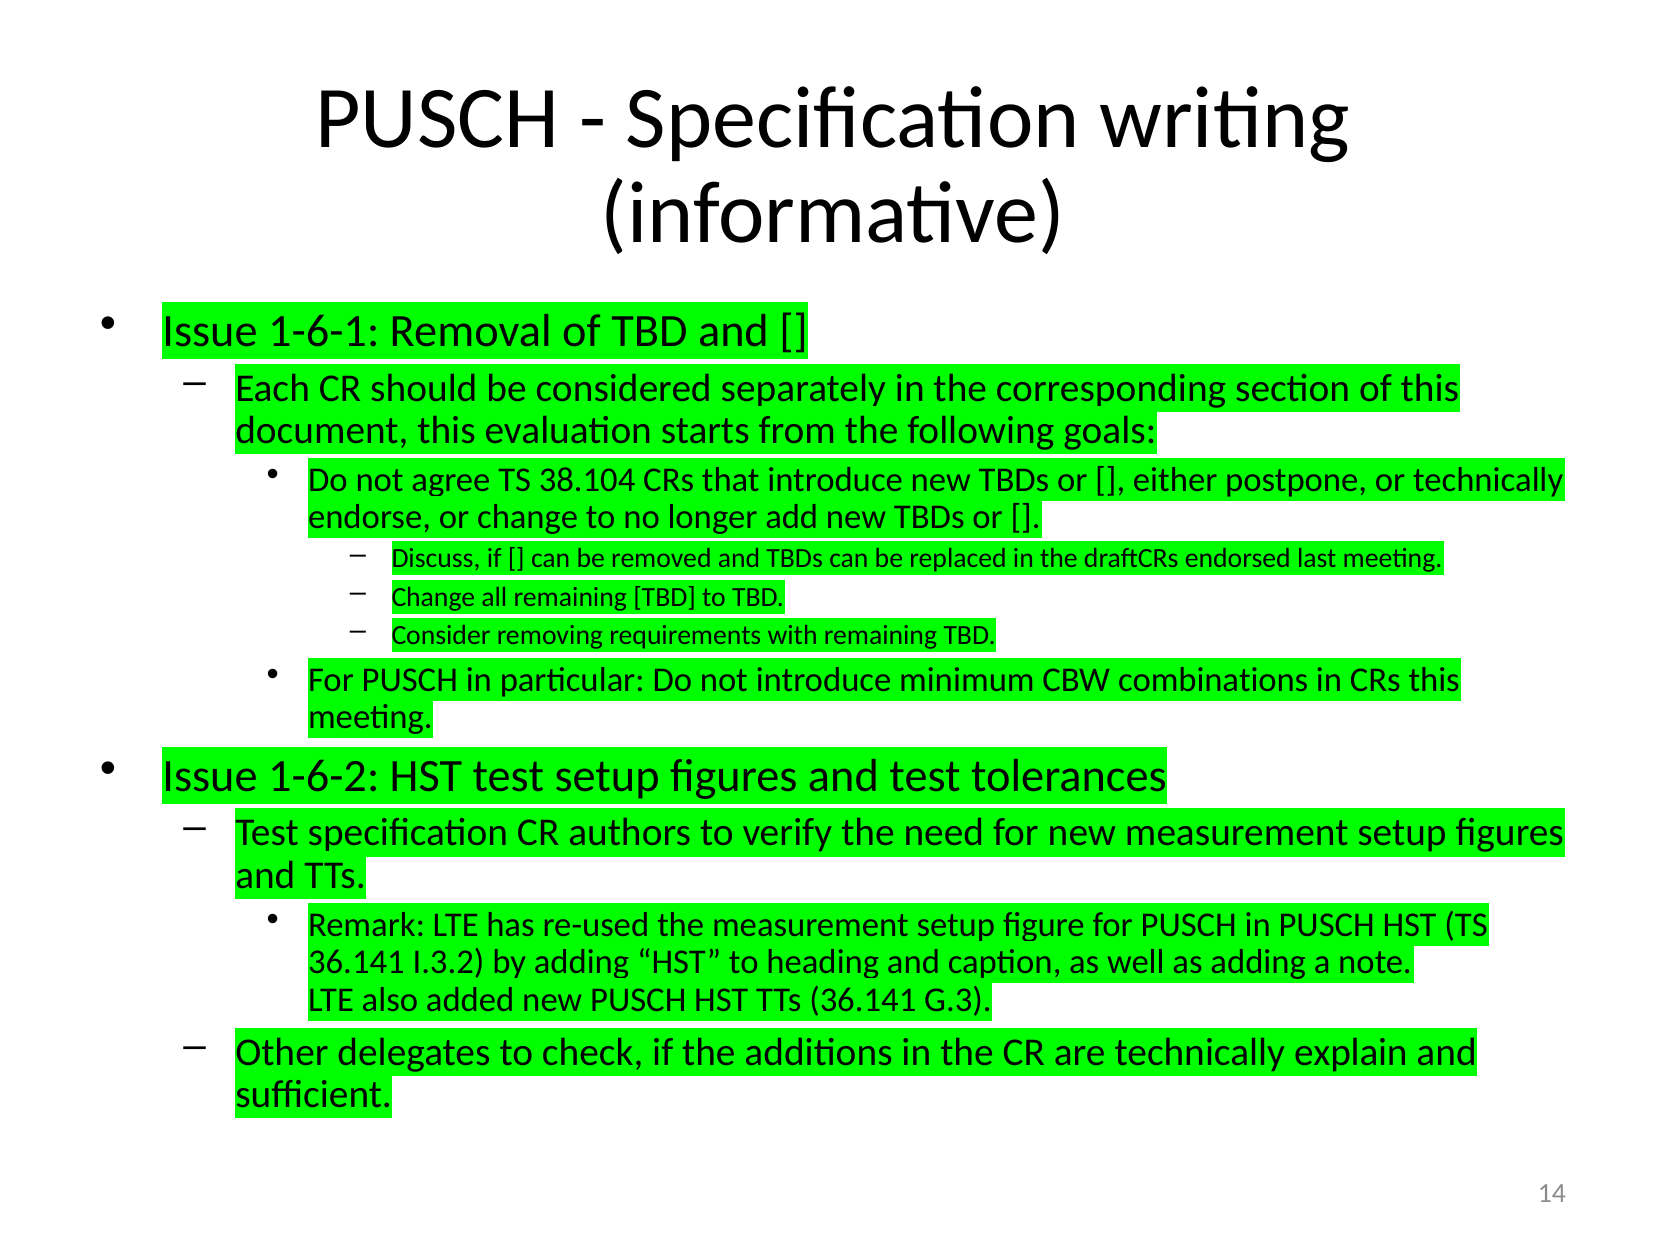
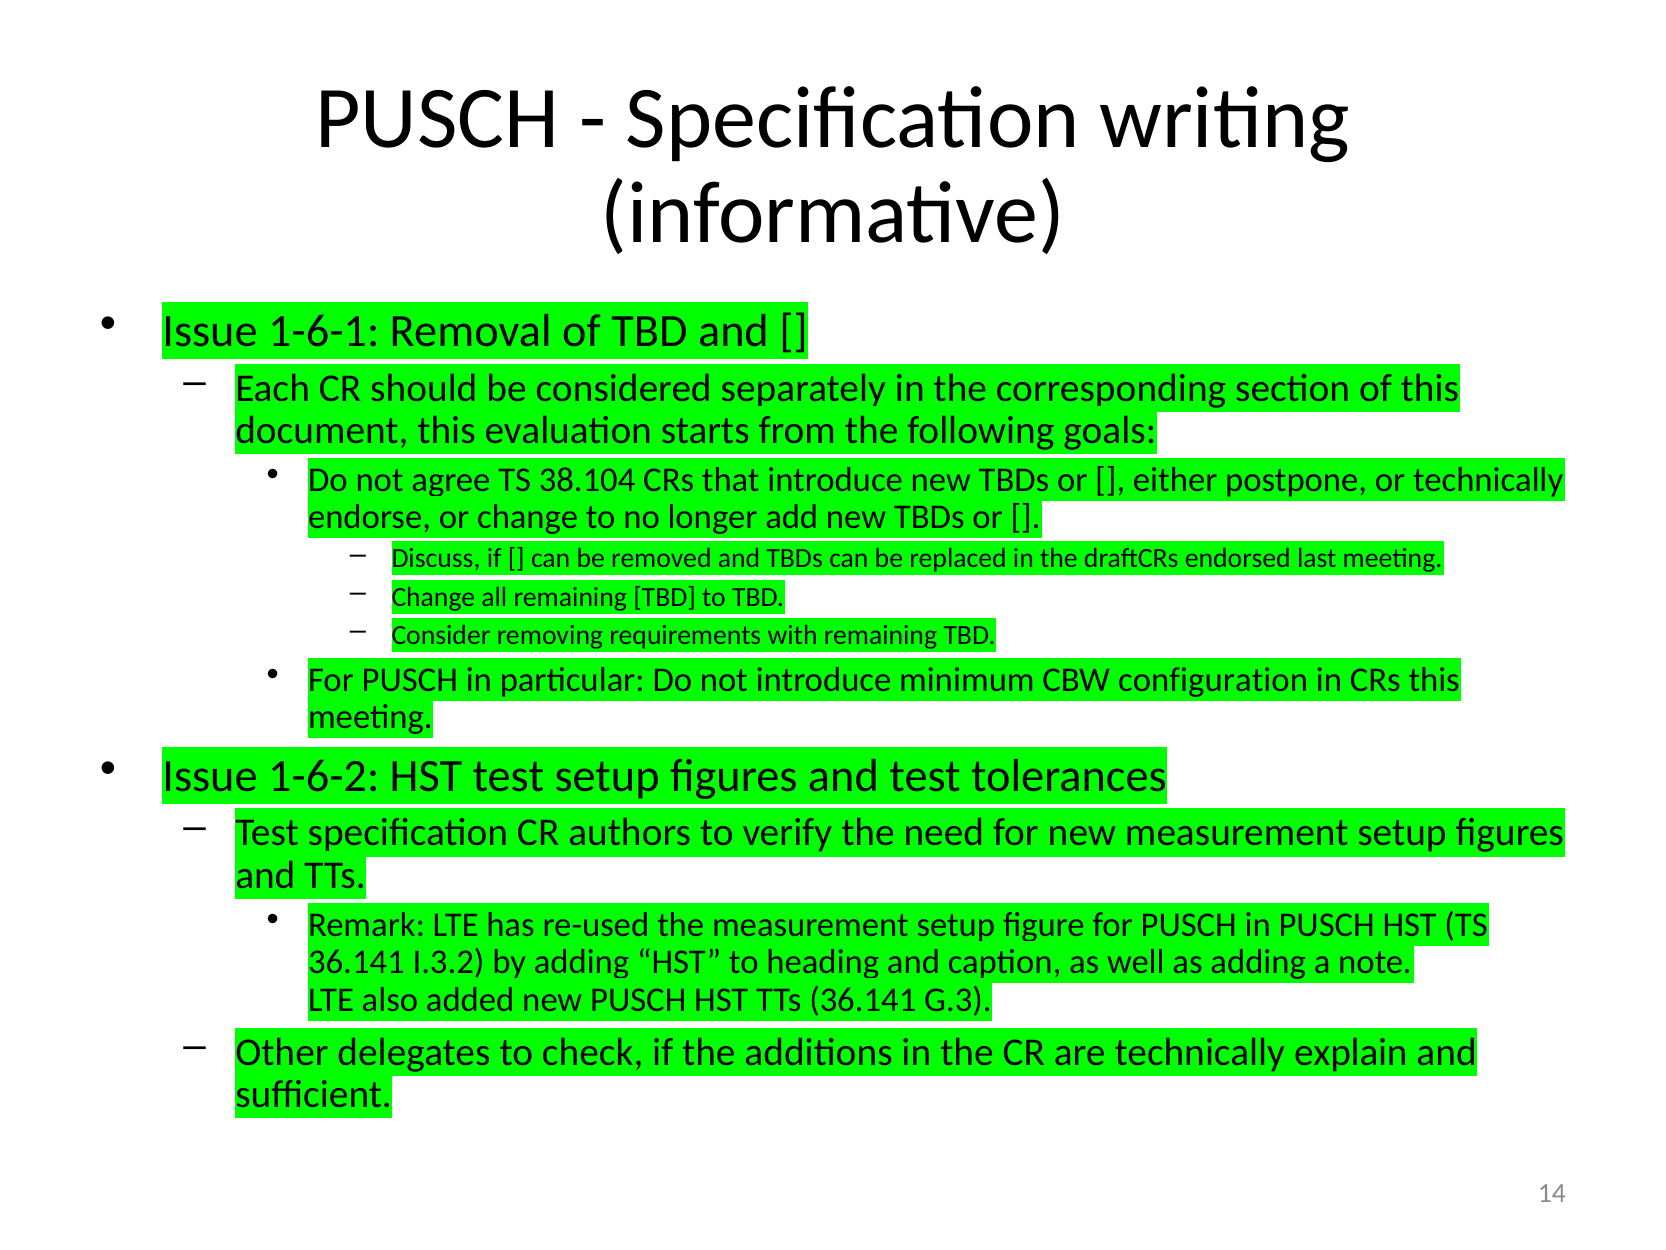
combinations: combinations -> configuration (1213, 679)
